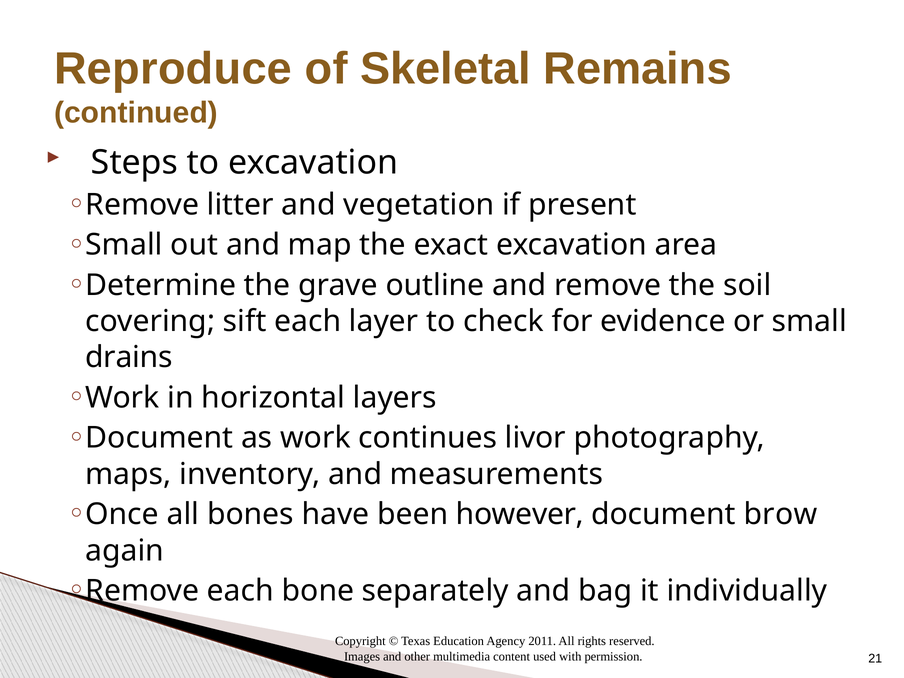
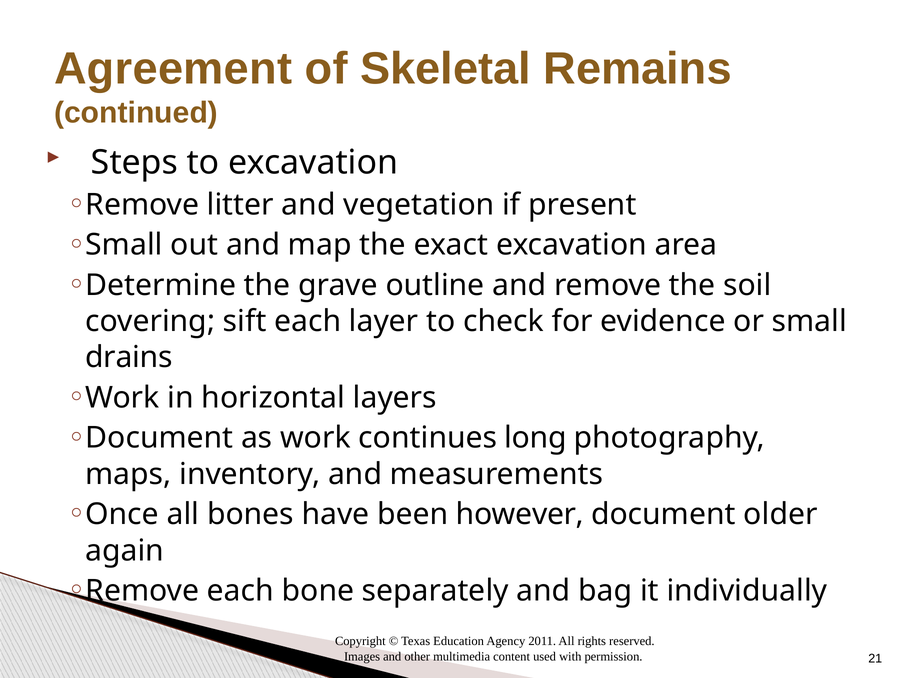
Reproduce: Reproduce -> Agreement (173, 69)
livor: livor -> long (536, 438)
brow: brow -> older (781, 514)
